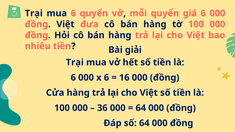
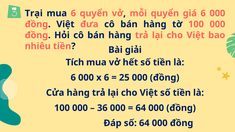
Trại: Trại -> Tích (75, 62)
16: 16 -> 25 (124, 78)
